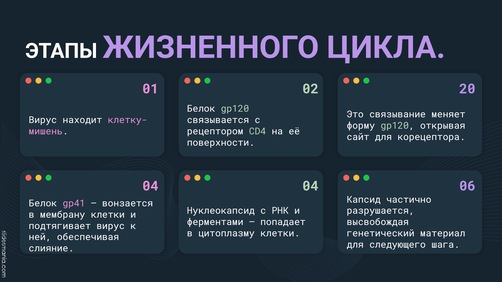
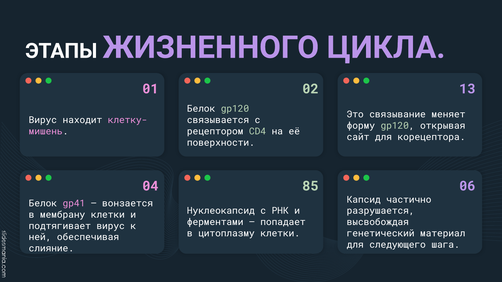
20: 20 -> 13 (467, 89)
04 04: 04 -> 85 (310, 186)
